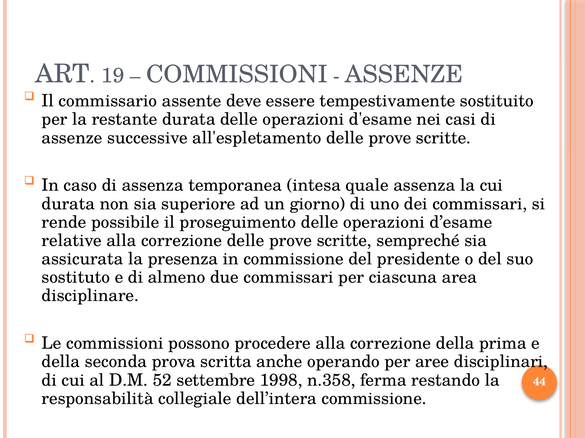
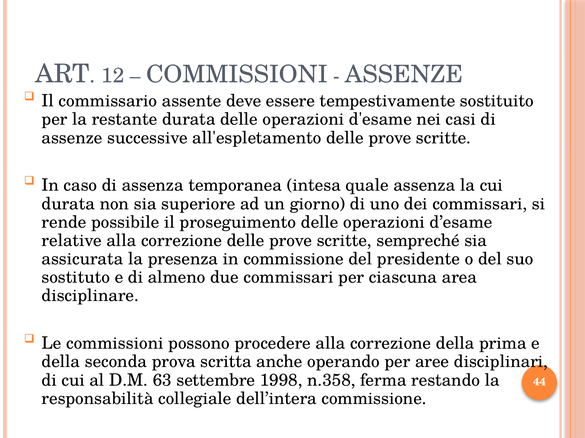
19: 19 -> 12 (113, 76)
52: 52 -> 63 (162, 381)
